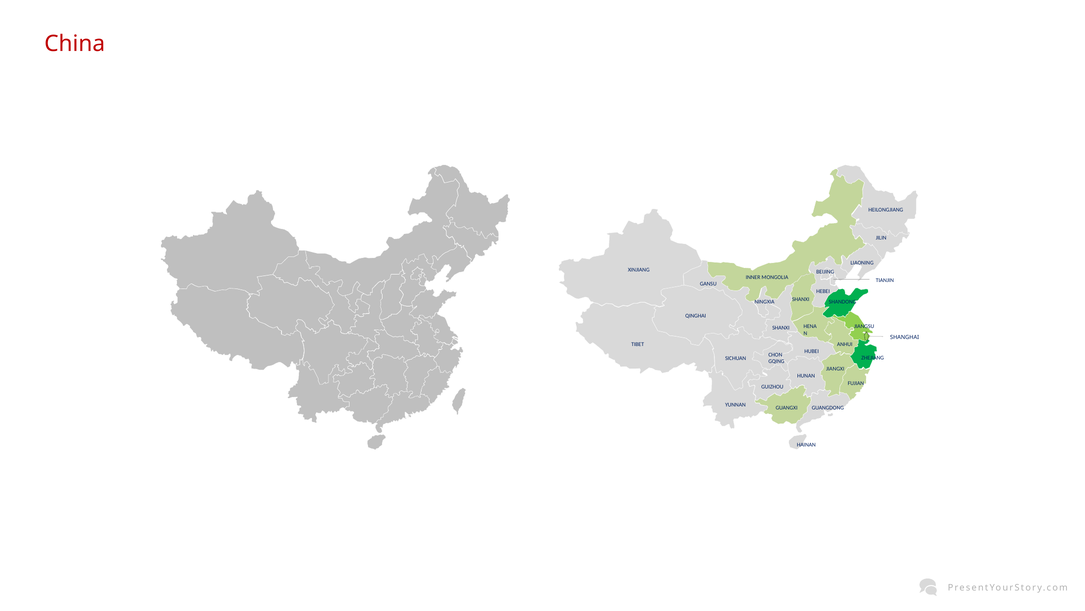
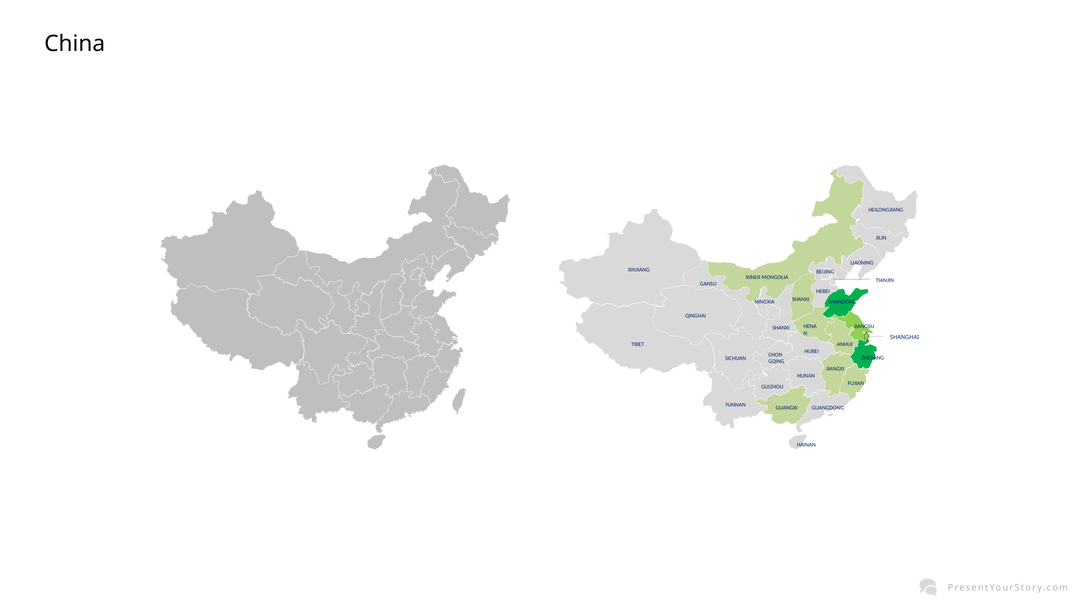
China colour: red -> black (75, 44)
